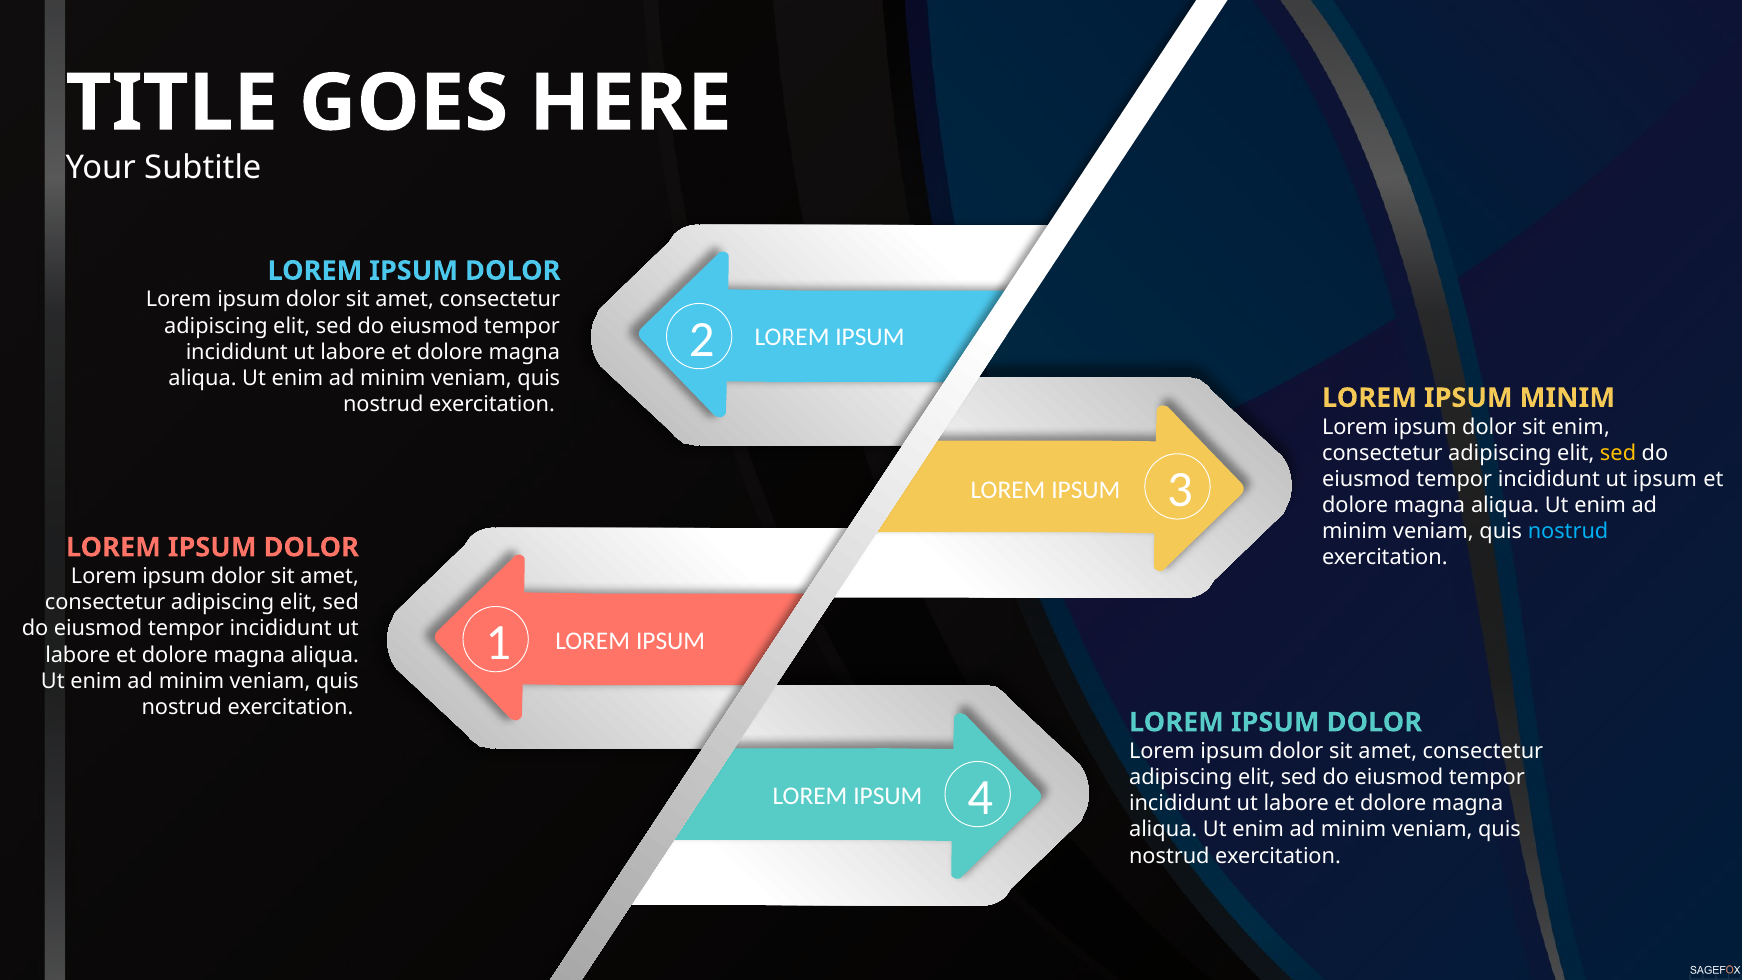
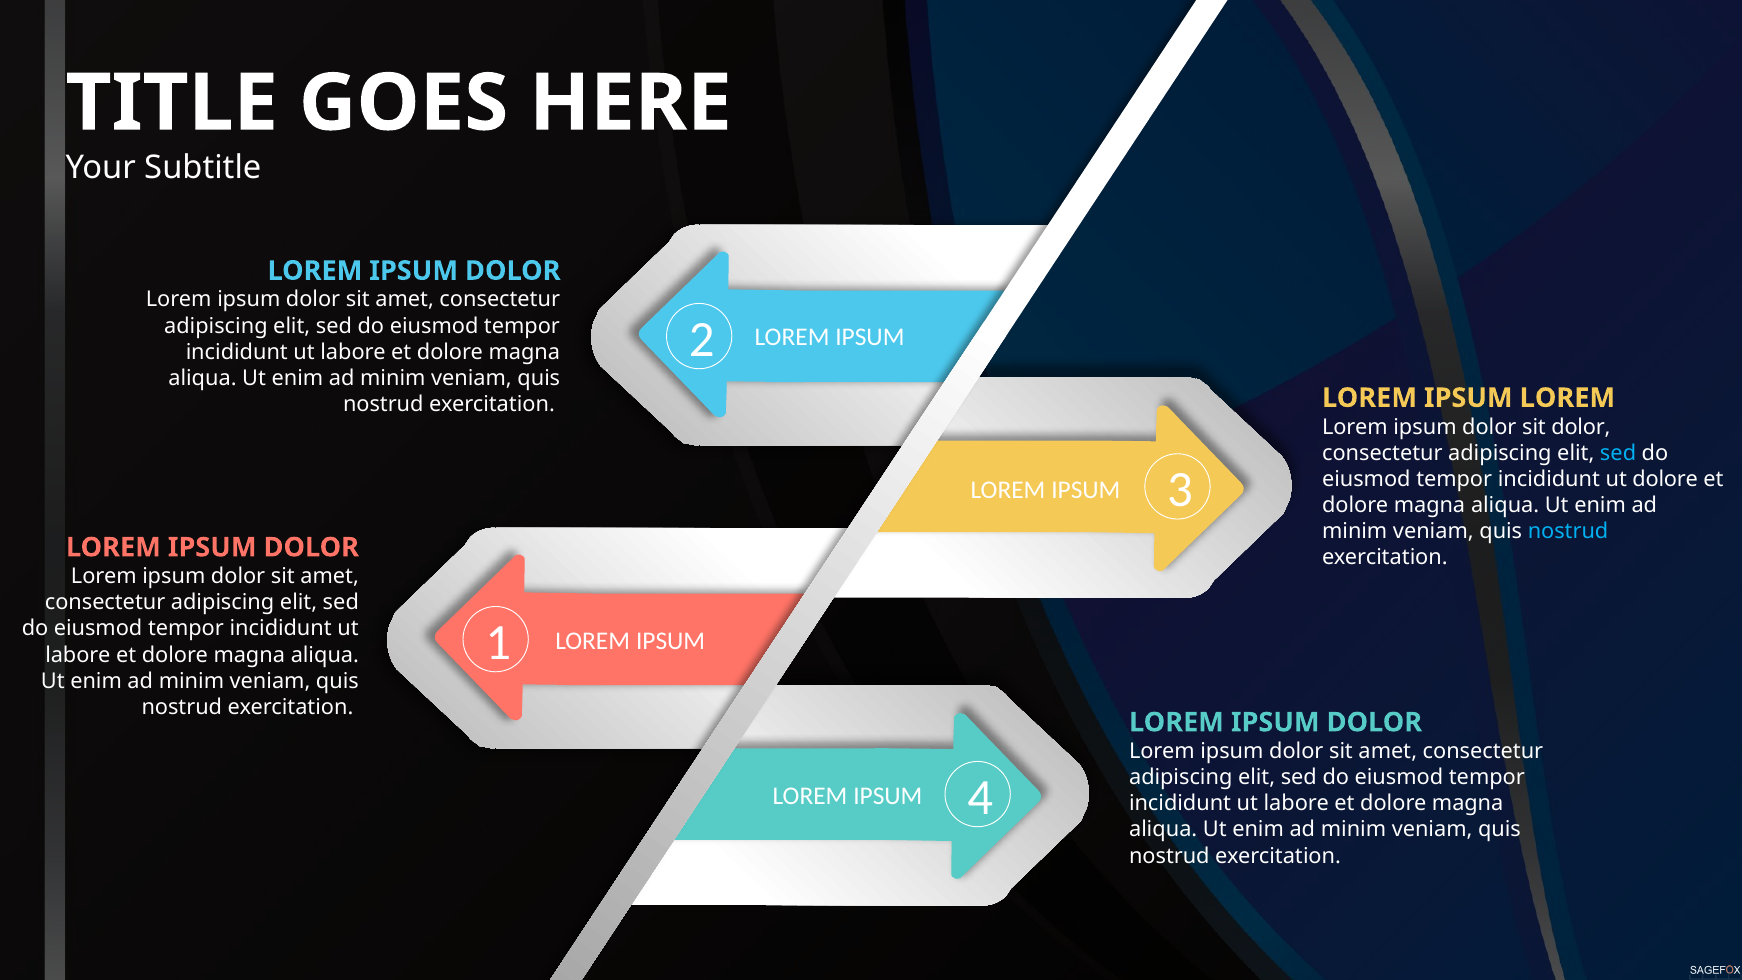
MINIM: MINIM -> LOREM (1567, 398)
sit enim: enim -> dolor (1581, 427)
sed colour: yellow -> light blue (1618, 453)
ut ipsum: ipsum -> dolore (1665, 479)
